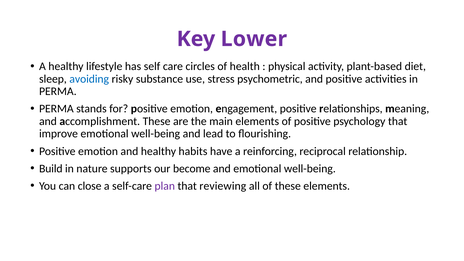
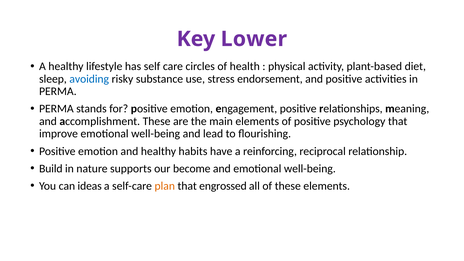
psychometric: psychometric -> endorsement (270, 79)
close: close -> ideas (90, 186)
plan colour: purple -> orange (165, 186)
reviewing: reviewing -> engrossed (223, 186)
